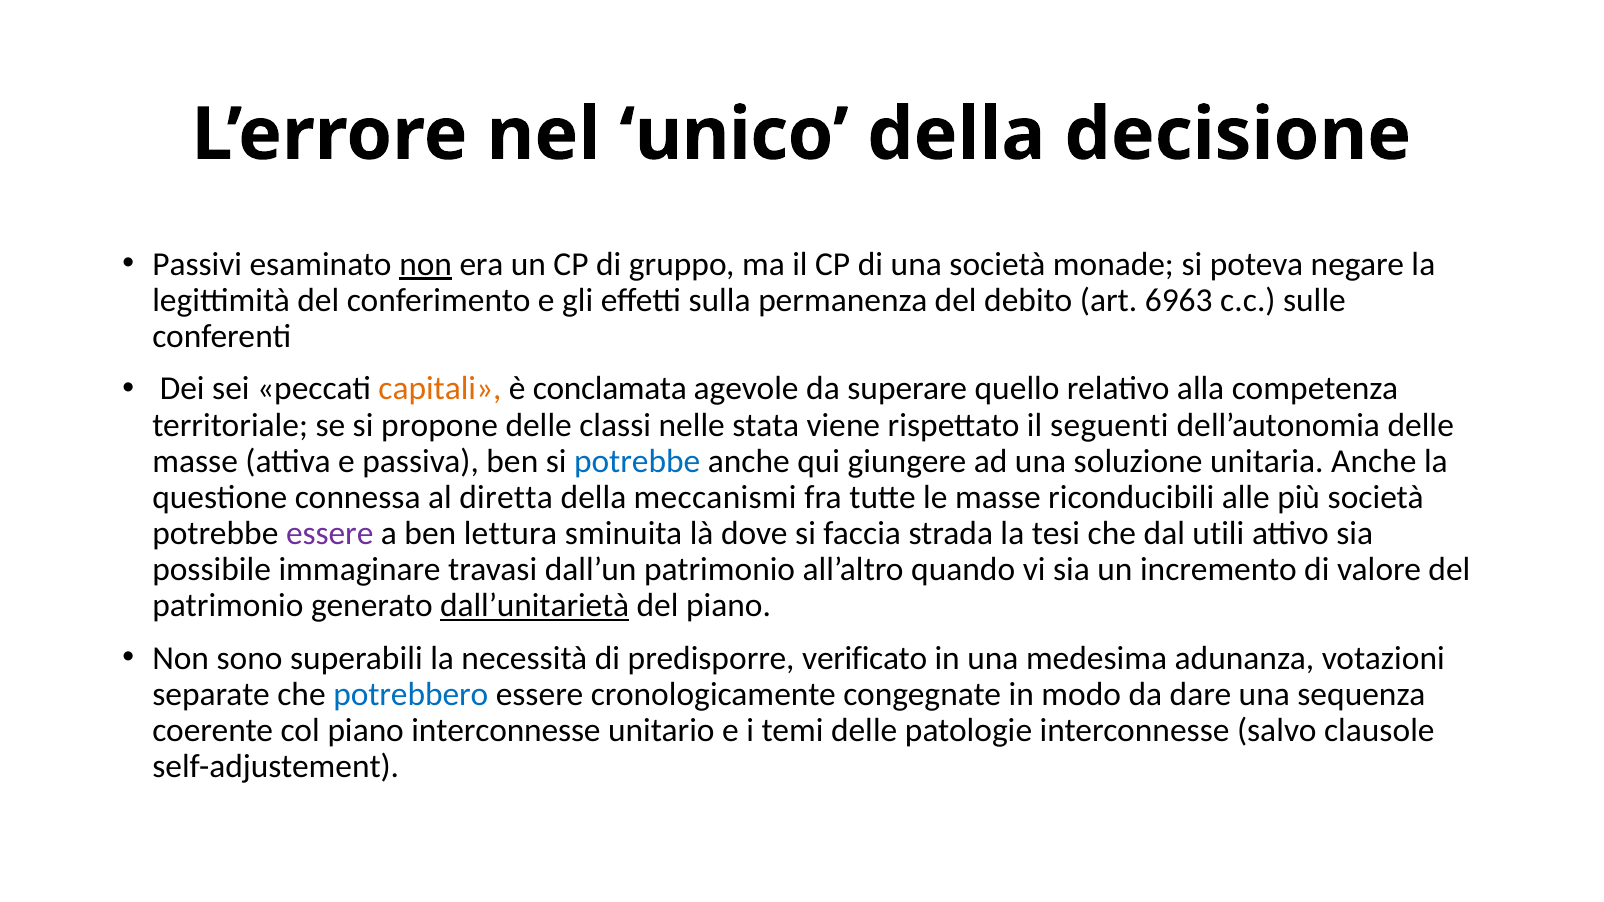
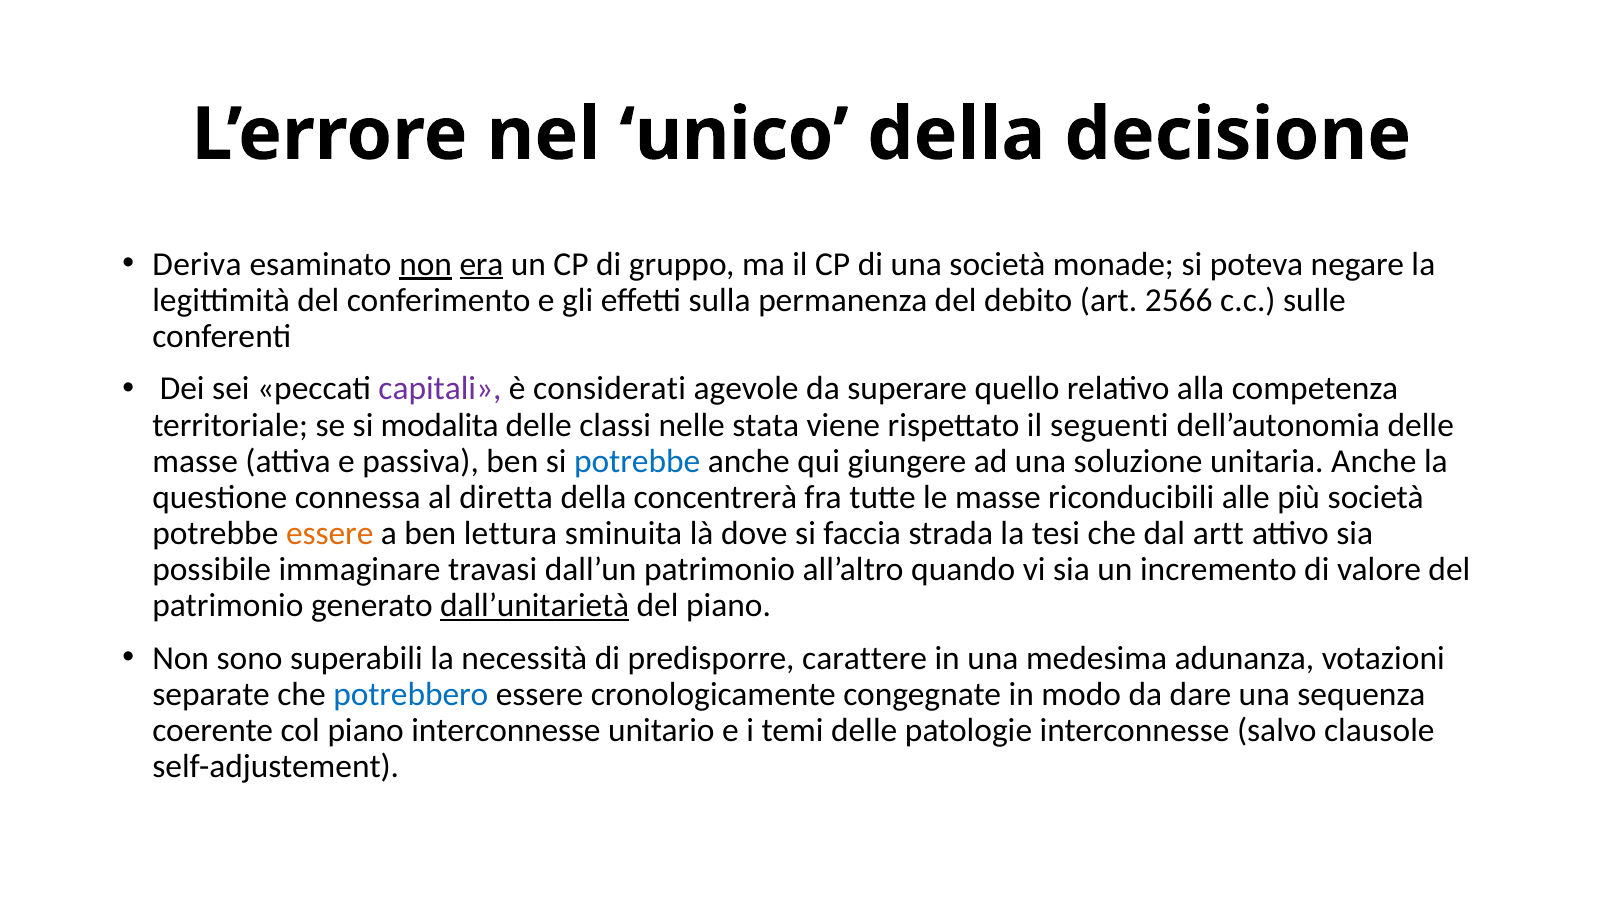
Passivi: Passivi -> Deriva (197, 264)
era underline: none -> present (481, 264)
6963: 6963 -> 2566 (1179, 300)
capitali colour: orange -> purple (440, 389)
conclamata: conclamata -> considerati (610, 389)
propone: propone -> modalita (440, 425)
meccanismi: meccanismi -> concentrerà (715, 497)
essere colour: purple -> orange (330, 533)
utili: utili -> artt (1218, 533)
verificato: verificato -> carattere (865, 658)
